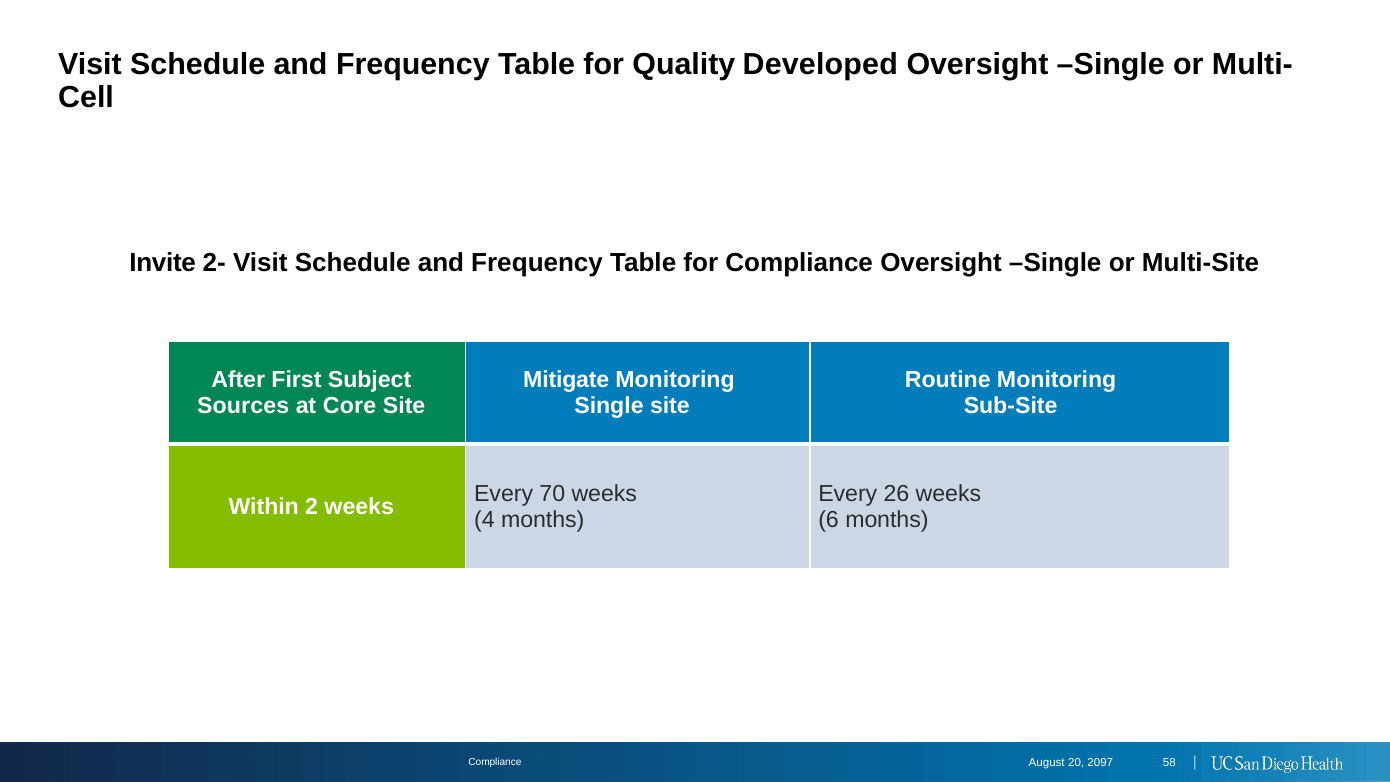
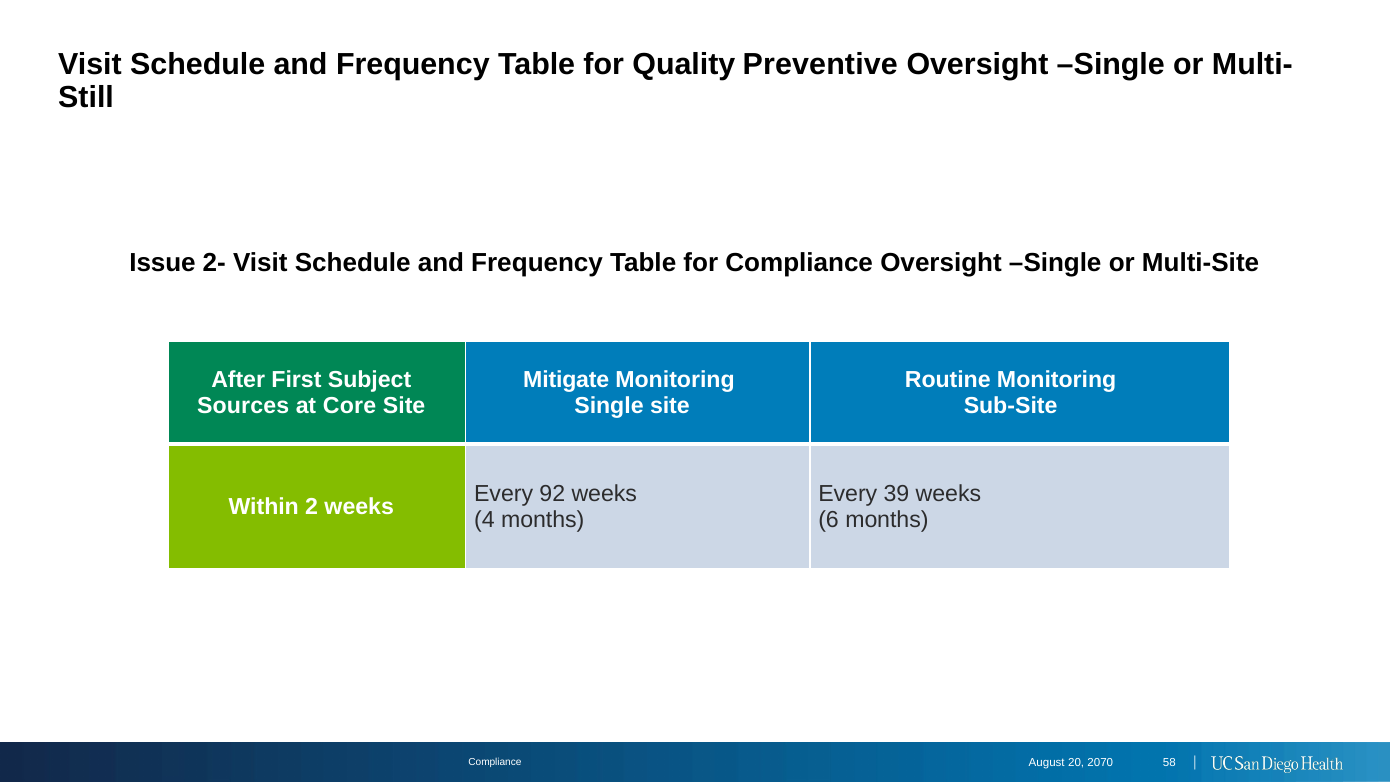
Developed: Developed -> Preventive (820, 65)
Cell: Cell -> Still (86, 98)
Invite: Invite -> Issue (163, 263)
70: 70 -> 92 (552, 494)
26: 26 -> 39 (896, 494)
2097: 2097 -> 2070 (1100, 763)
